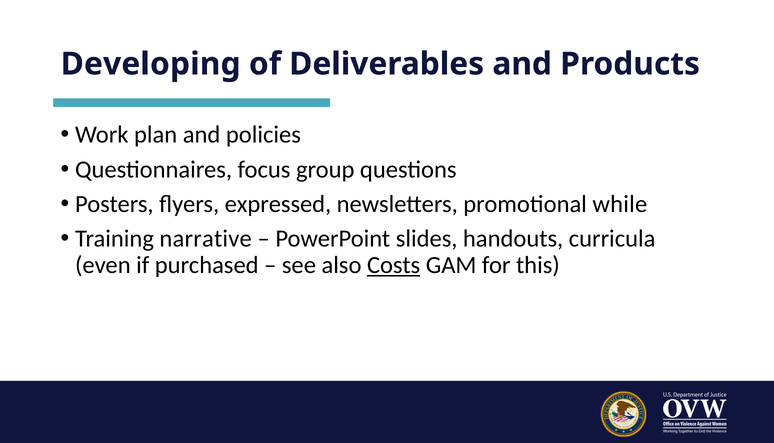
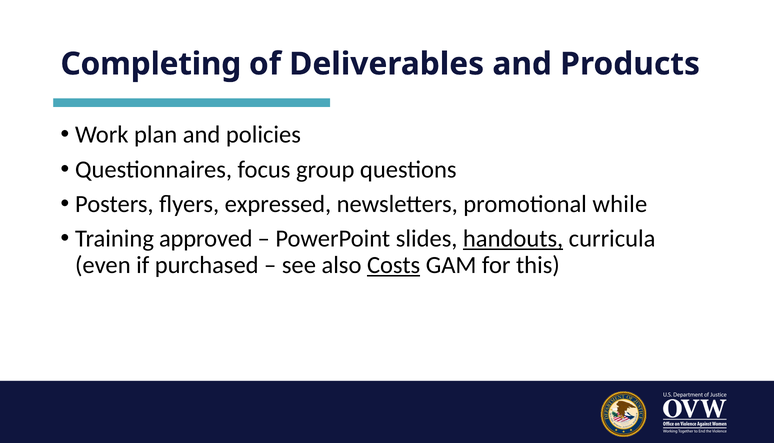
Developing: Developing -> Completing (151, 64)
narrative: narrative -> approved (206, 238)
handouts underline: none -> present (513, 238)
